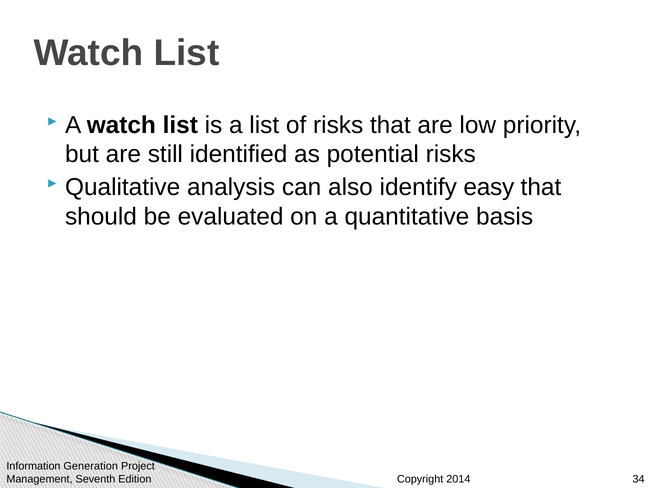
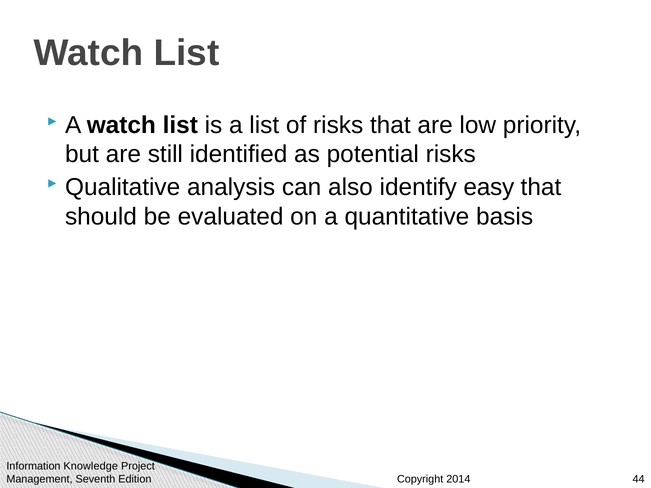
Generation: Generation -> Knowledge (91, 466)
34: 34 -> 44 (639, 479)
